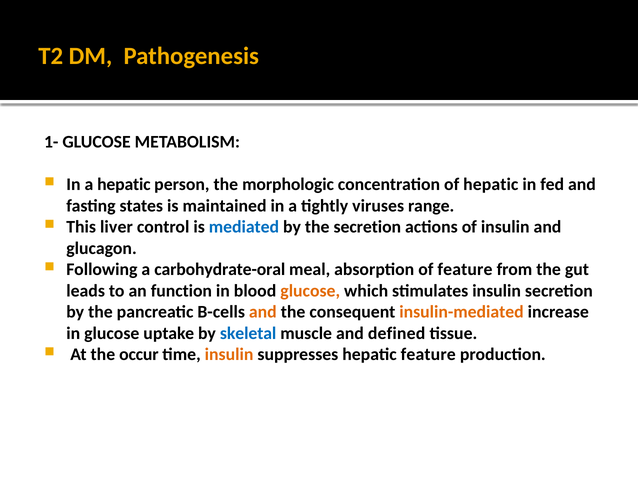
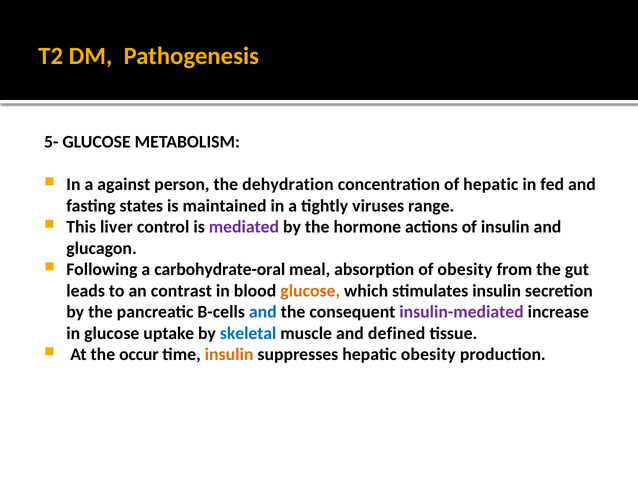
1-: 1- -> 5- (51, 142)
a hepatic: hepatic -> against (124, 185)
morphologic: morphologic -> dehydration (288, 185)
mediated colour: blue -> purple (244, 227)
the secretion: secretion -> hormone (367, 227)
of feature: feature -> obesity (465, 270)
function: function -> contrast (181, 291)
and colour: orange -> blue (263, 312)
insulin-mediated colour: orange -> purple (462, 312)
hepatic feature: feature -> obesity (428, 355)
